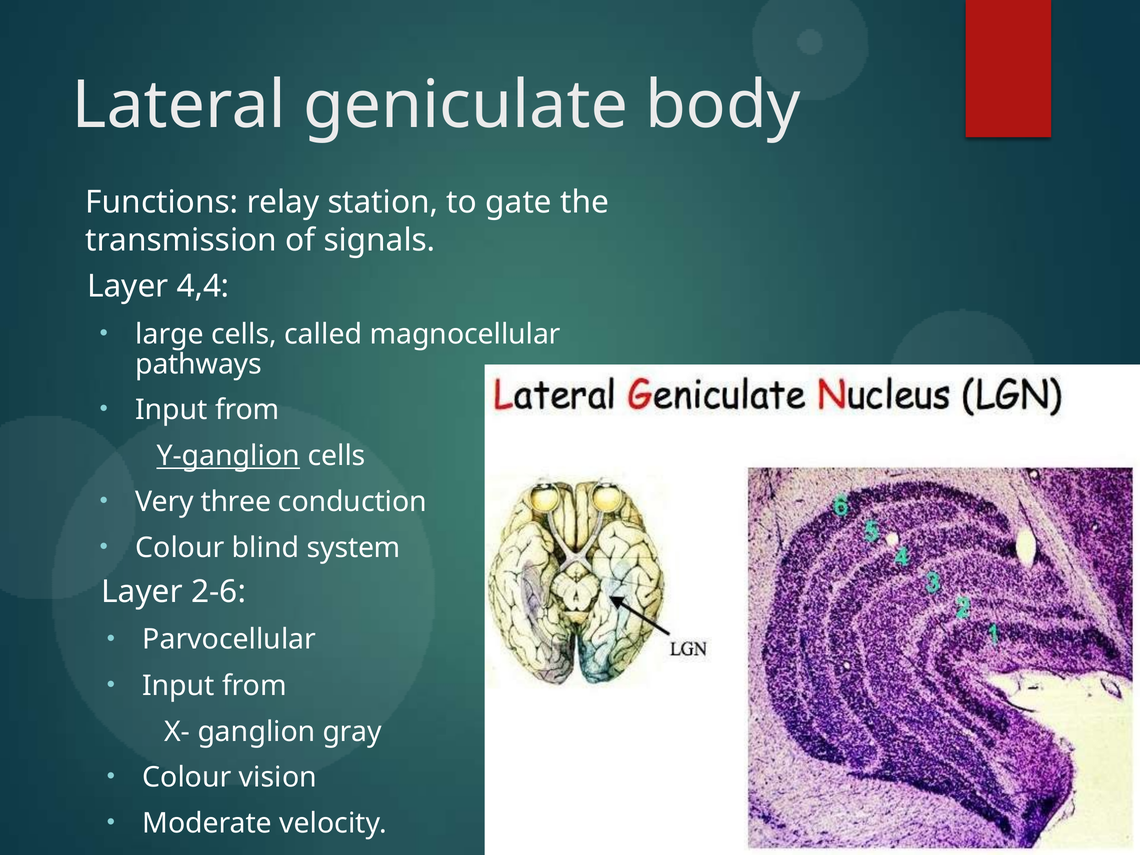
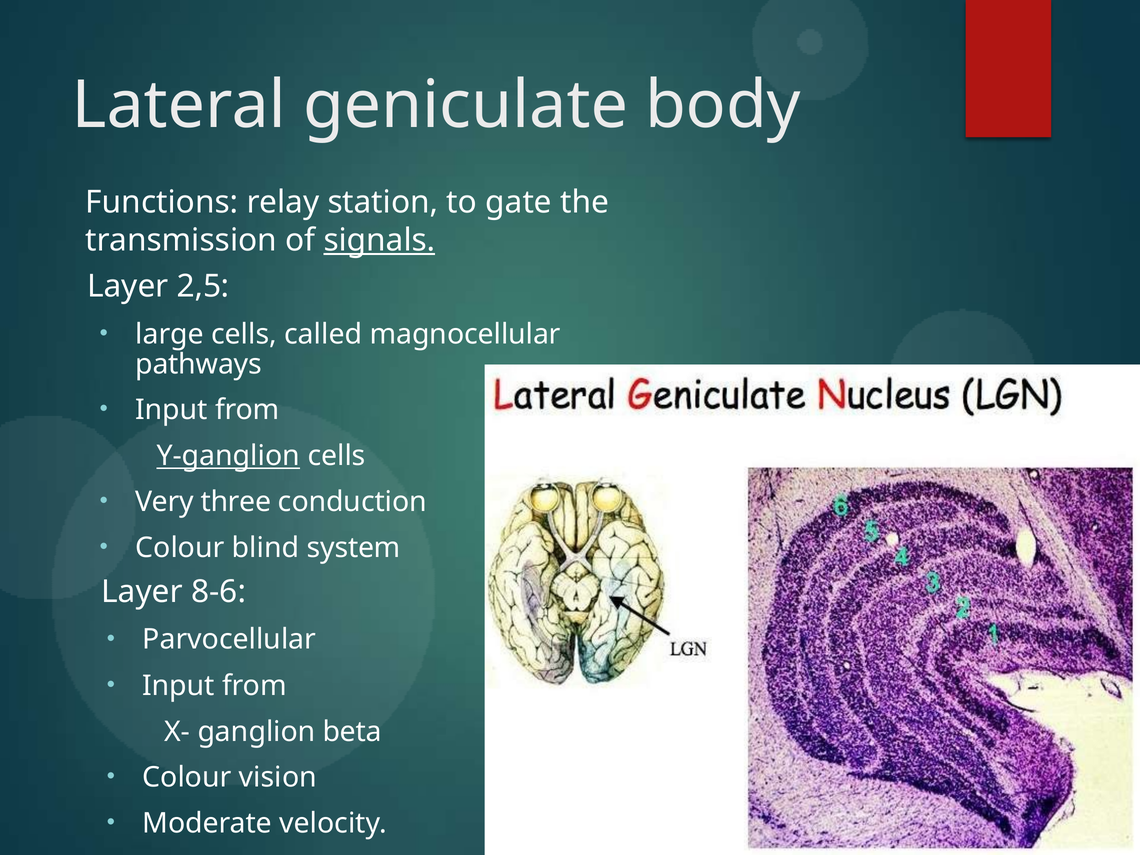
signals underline: none -> present (379, 240)
4,4: 4,4 -> 2,5 (203, 286)
2-6: 2-6 -> 8-6 (219, 592)
gray: gray -> beta (352, 732)
